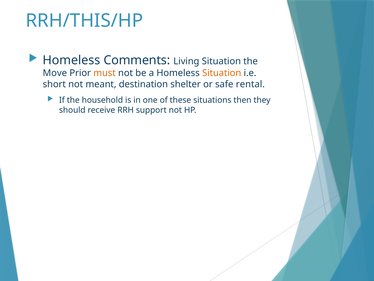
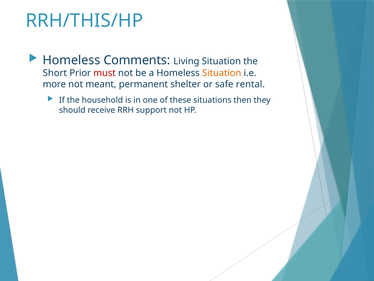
Move: Move -> Short (55, 73)
must colour: orange -> red (105, 73)
short: short -> more (54, 84)
destination: destination -> permanent (143, 84)
